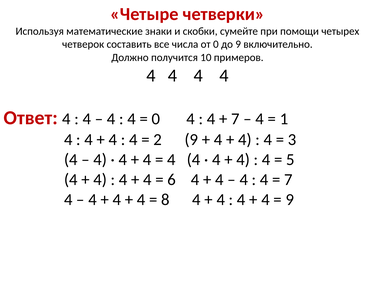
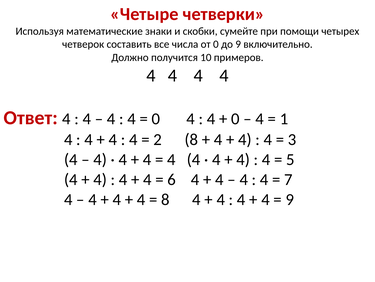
7: 7 -> 0 (235, 119)
2 9: 9 -> 8 (191, 139)
